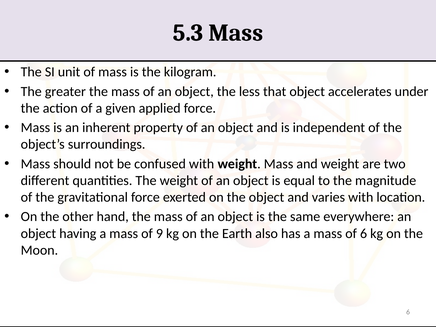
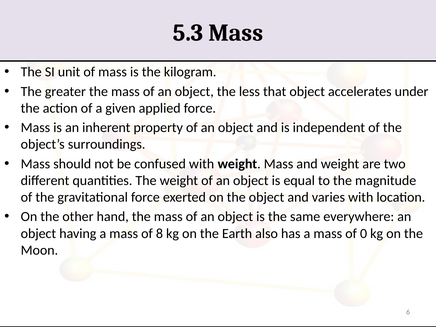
9: 9 -> 8 (159, 233)
of 6: 6 -> 0 (364, 233)
